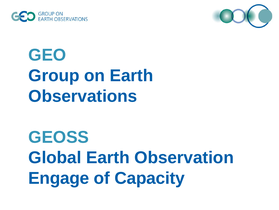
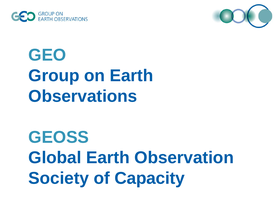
Engage: Engage -> Society (59, 178)
